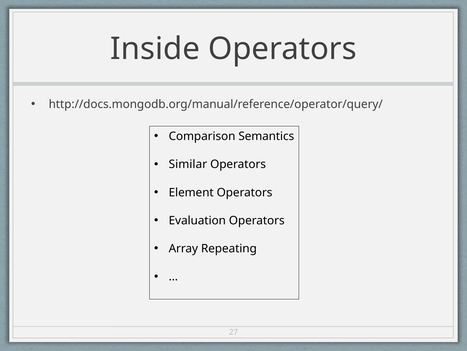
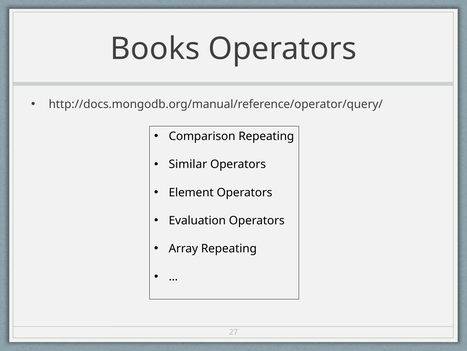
Inside: Inside -> Books (155, 49)
Comparison Semantics: Semantics -> Repeating (266, 136)
